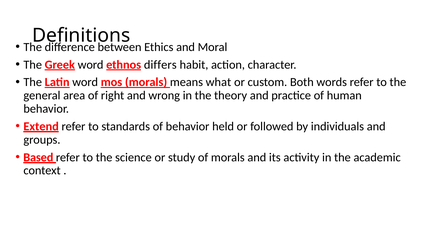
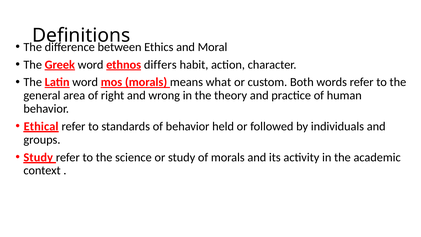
Extend: Extend -> Ethical (41, 126)
Based: Based -> Study (38, 157)
